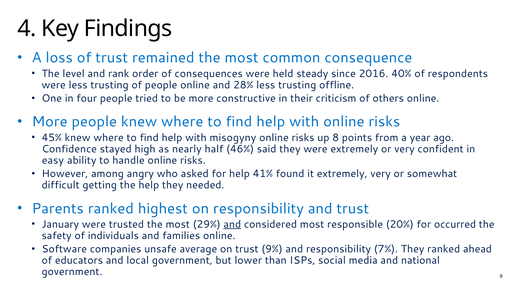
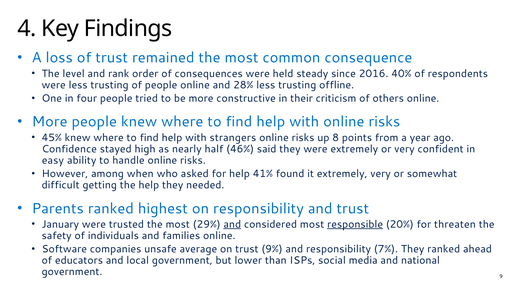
misogyny: misogyny -> strangers (233, 137)
angry: angry -> when (140, 174)
responsible underline: none -> present (355, 224)
occurred: occurred -> threaten (455, 224)
